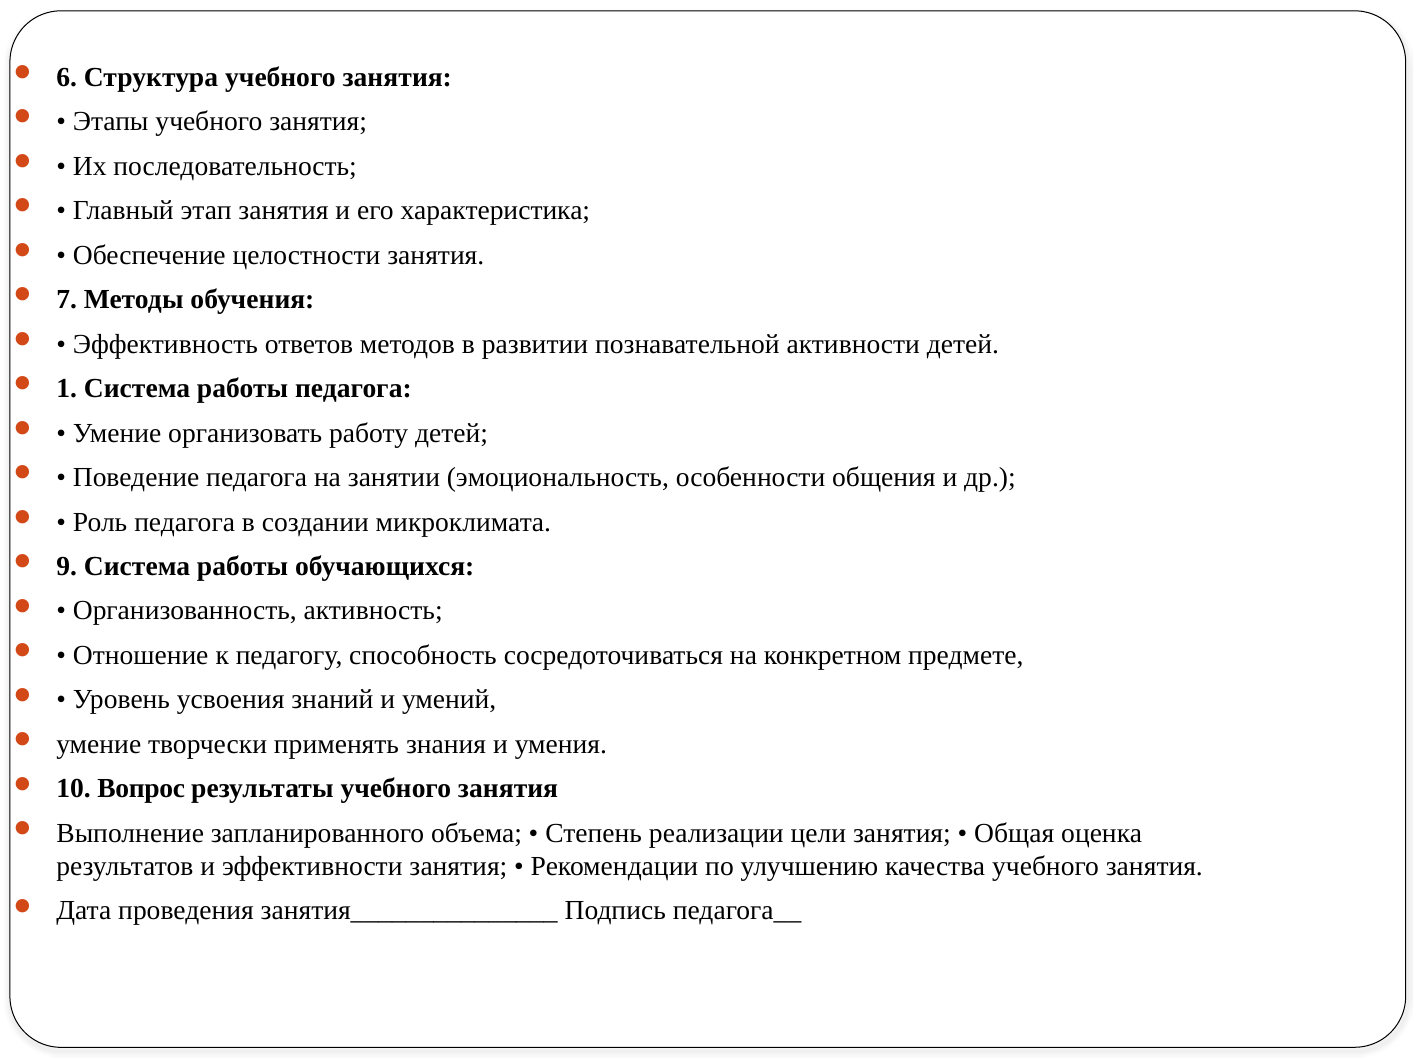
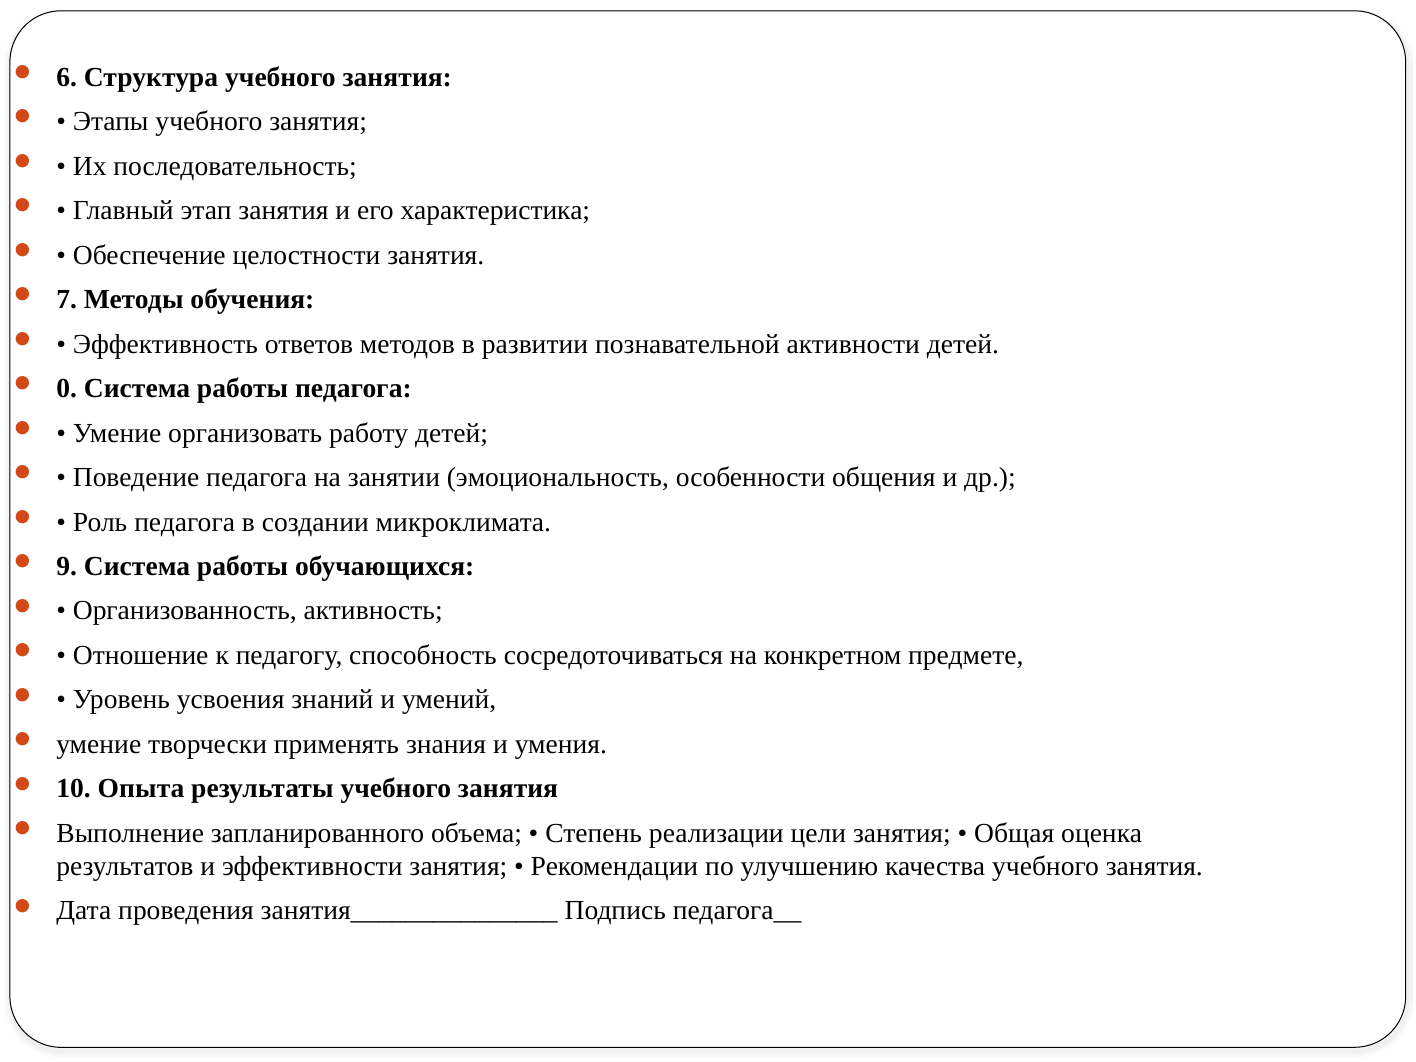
1: 1 -> 0 (67, 388)
Вопрос: Вопрос -> Опыта (141, 789)
